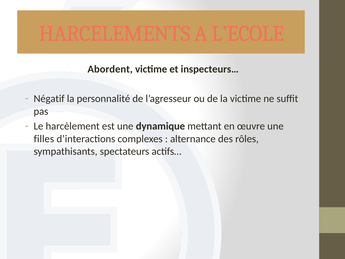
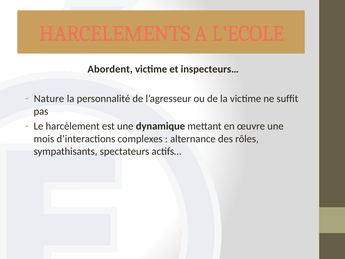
Négatif: Négatif -> Nature (49, 99)
filles: filles -> mois (44, 139)
